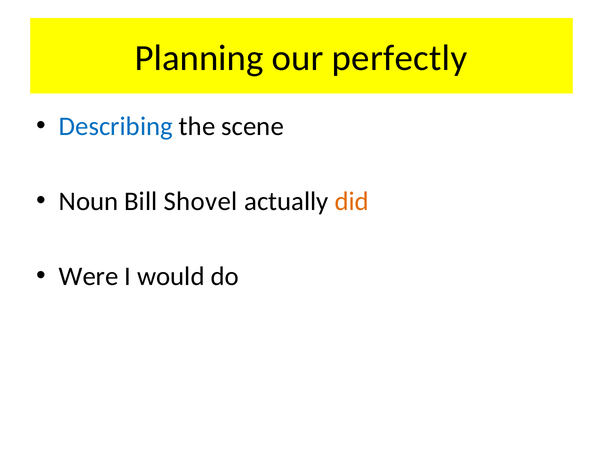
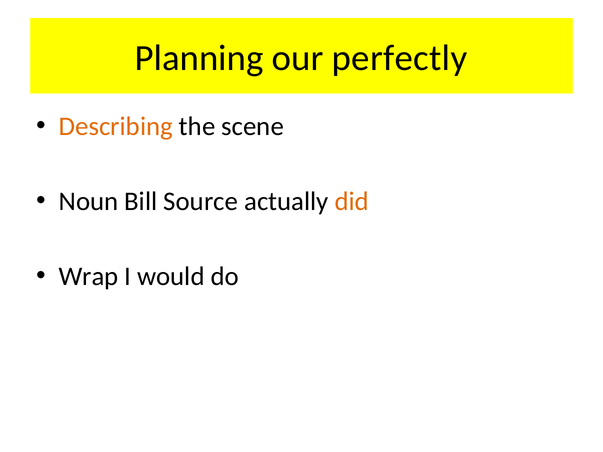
Describing colour: blue -> orange (116, 126)
Shovel: Shovel -> Source (201, 202)
Were: Were -> Wrap (89, 277)
